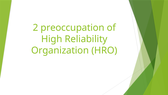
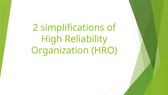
preoccupation: preoccupation -> simplifications (72, 27)
